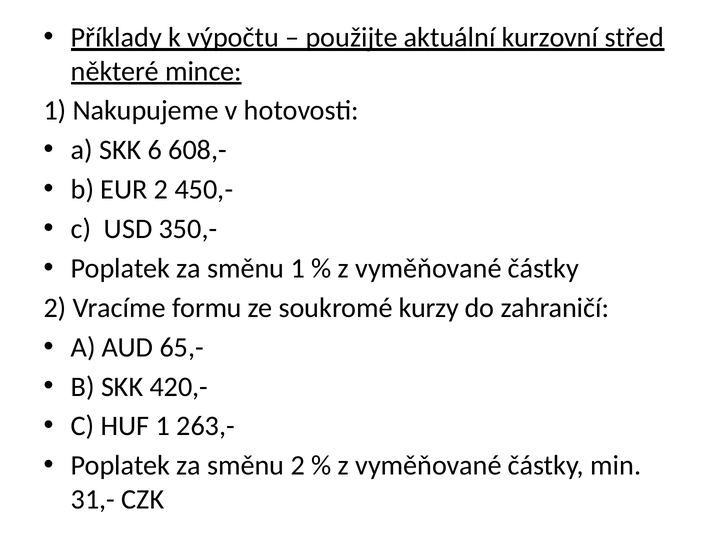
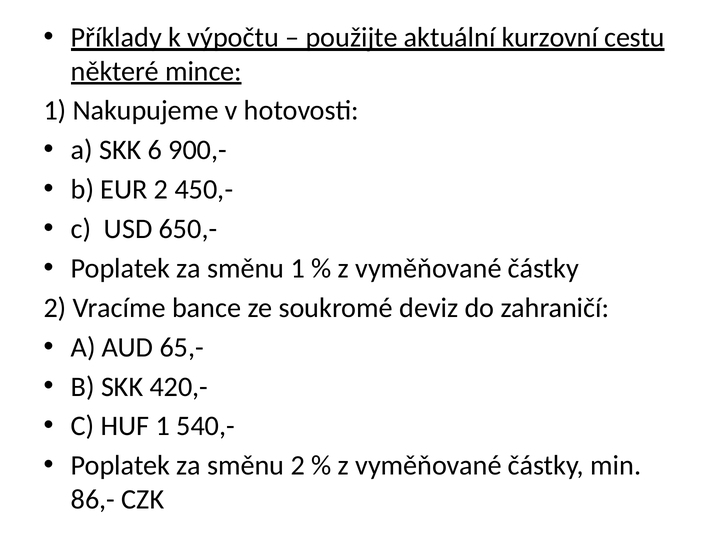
střed: střed -> cestu (634, 37)
608,-: 608,- -> 900,- (198, 150)
350,-: 350,- -> 650,- (188, 229)
formu: formu -> bance (207, 308)
kurzy: kurzy -> deviz (429, 308)
263,-: 263,- -> 540,- (206, 427)
31,-: 31,- -> 86,- (93, 500)
